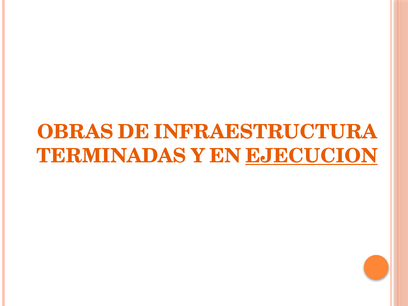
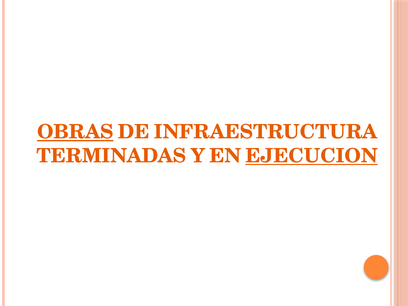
OBRAS underline: none -> present (75, 132)
